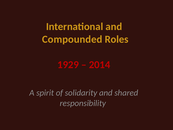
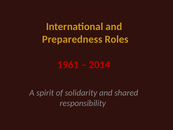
Compounded: Compounded -> Preparedness (72, 39)
1929: 1929 -> 1961 (68, 65)
